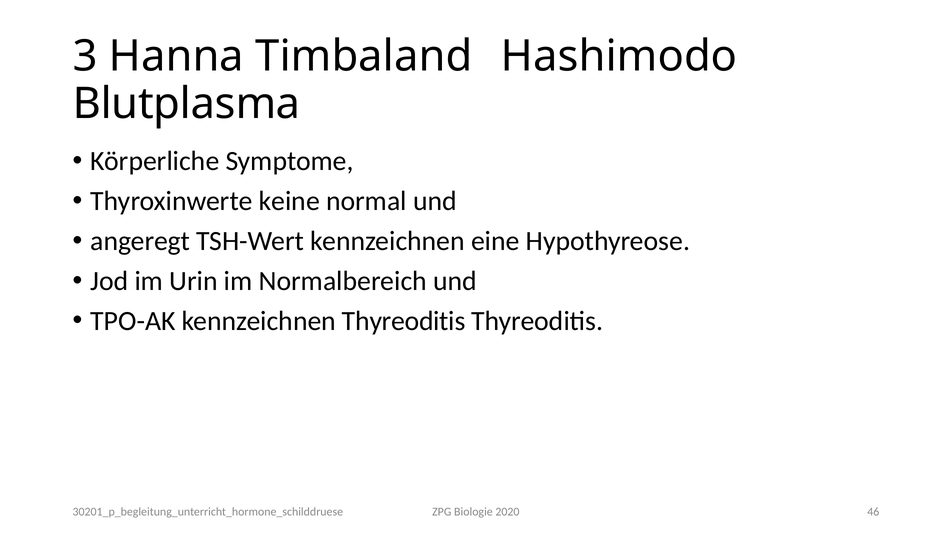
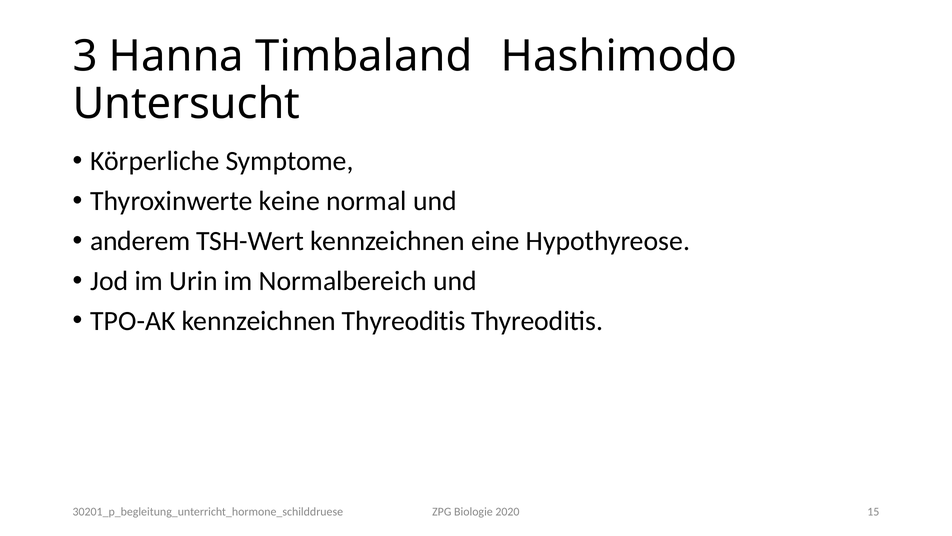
Blutplasma: Blutplasma -> Untersucht (186, 104)
angeregt: angeregt -> anderem (140, 241)
46: 46 -> 15 (873, 511)
